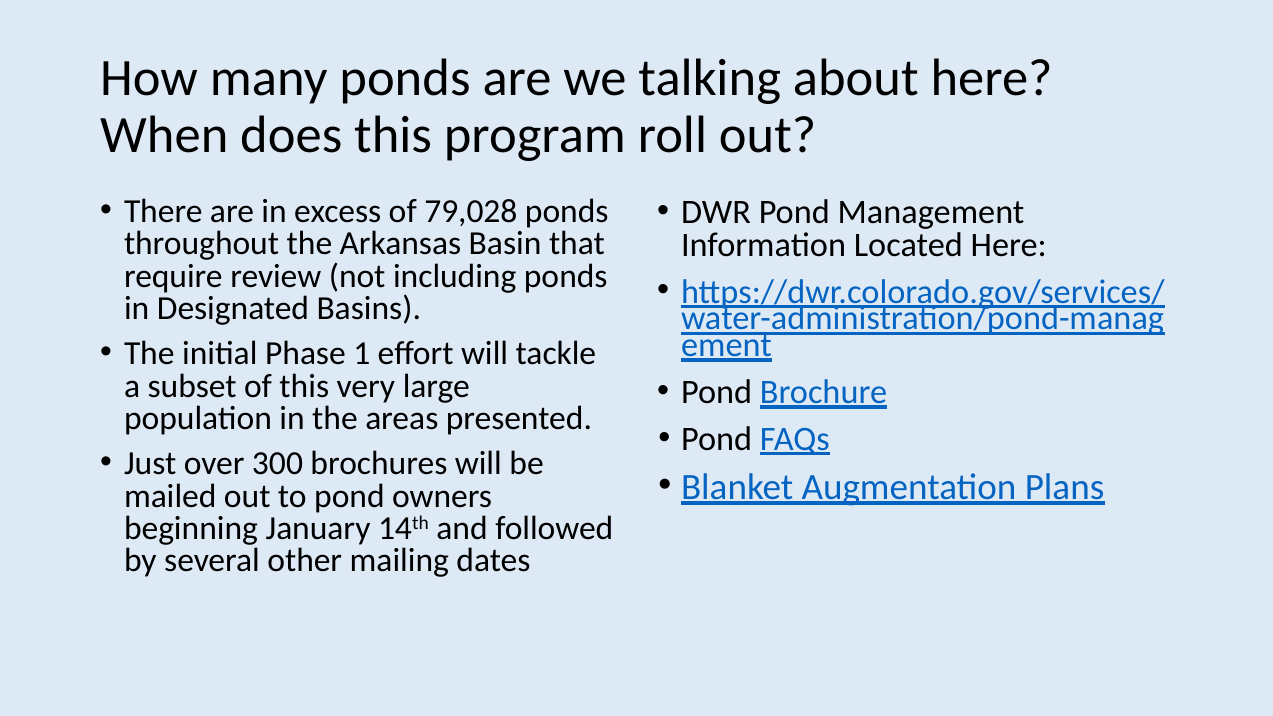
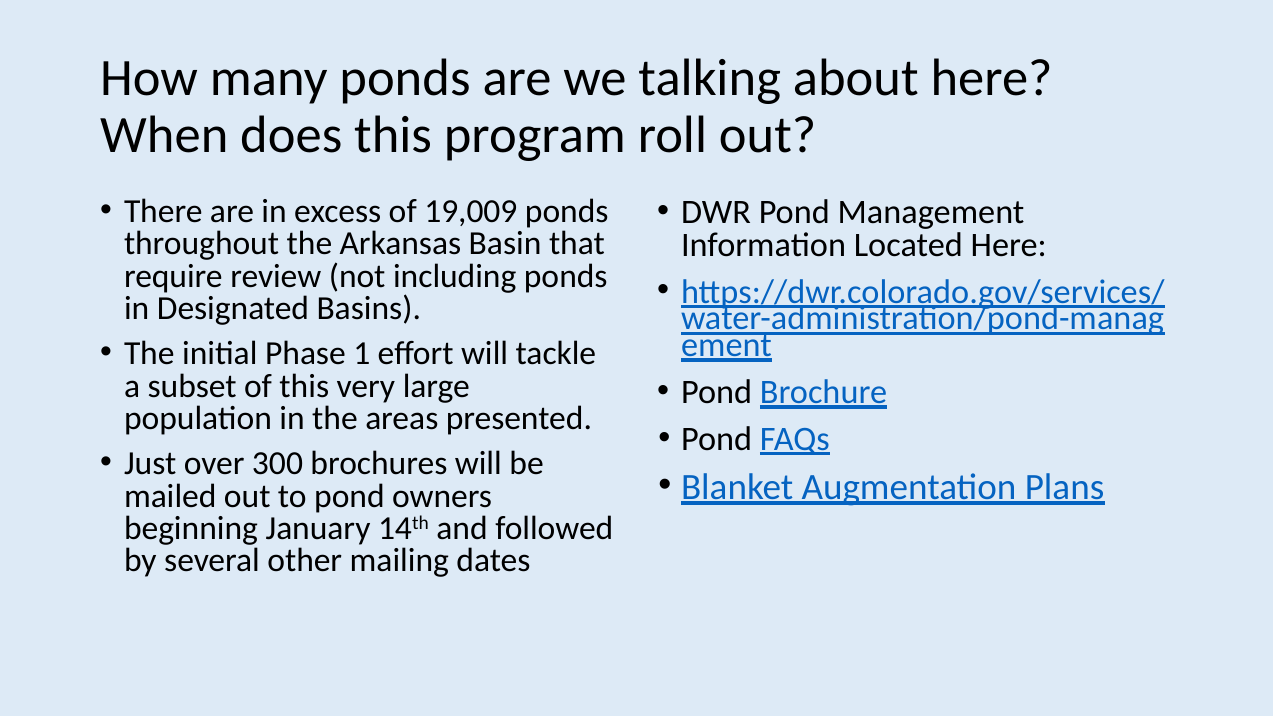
79,028: 79,028 -> 19,009 (471, 212)
